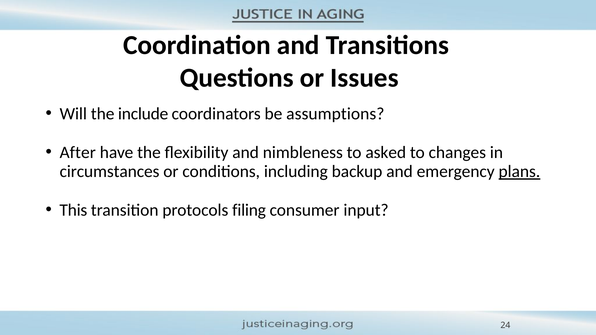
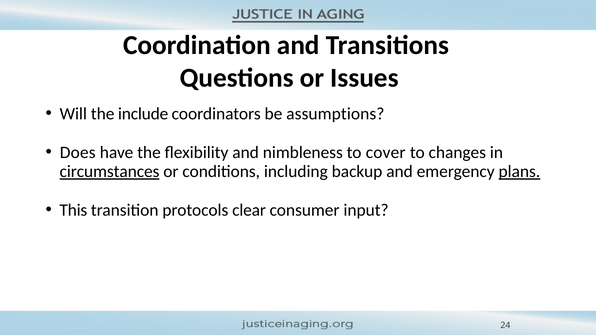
After: After -> Does (78, 152)
asked: asked -> cover (386, 152)
circumstances underline: none -> present (110, 172)
filing: filing -> clear (249, 210)
